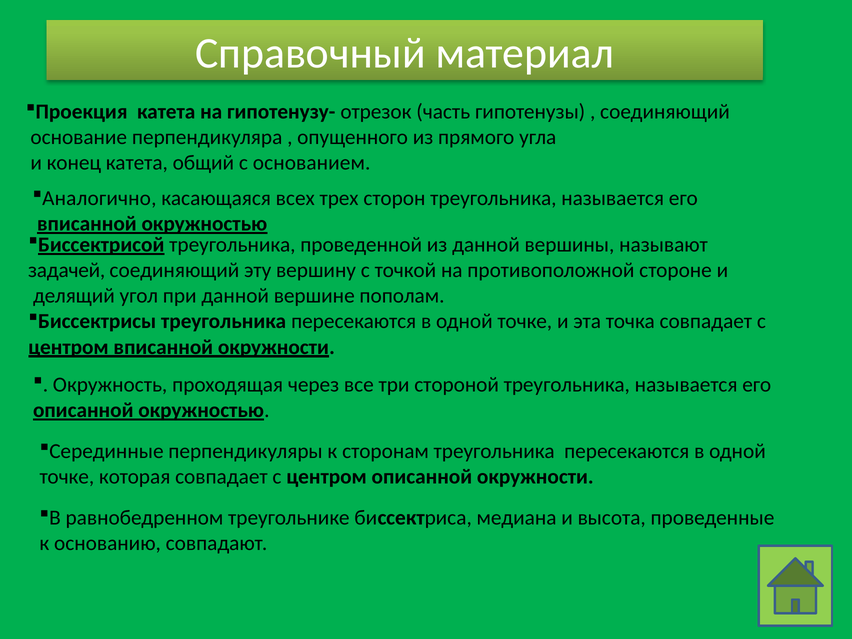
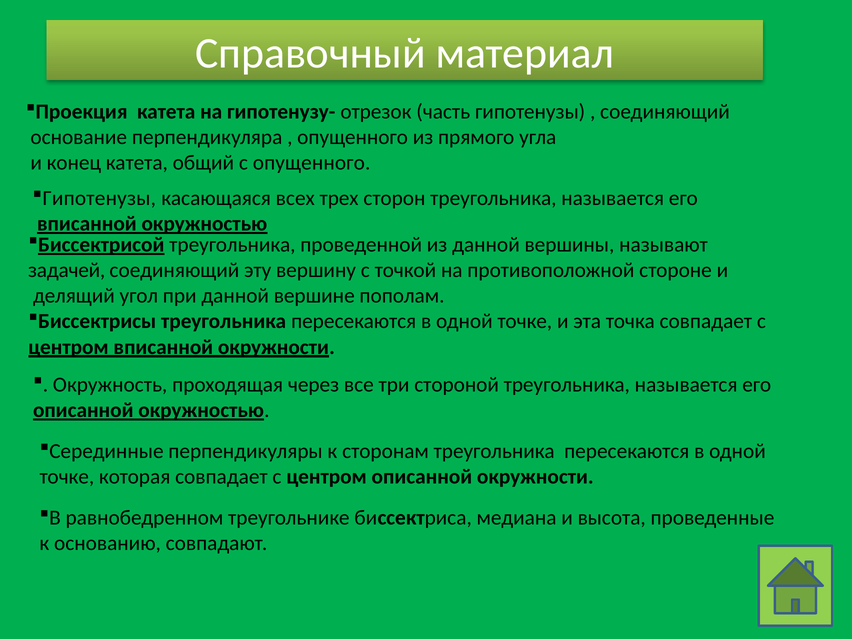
с основанием: основанием -> опущенного (312, 163)
Аналогично: Аналогично -> Гипотенузы (99, 198)
